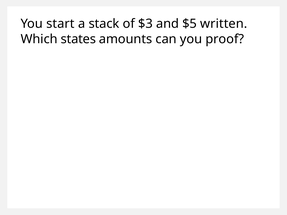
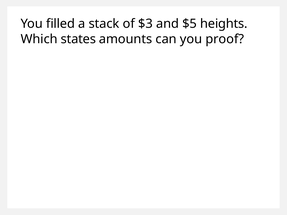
start: start -> filled (61, 24)
written: written -> heights (224, 24)
